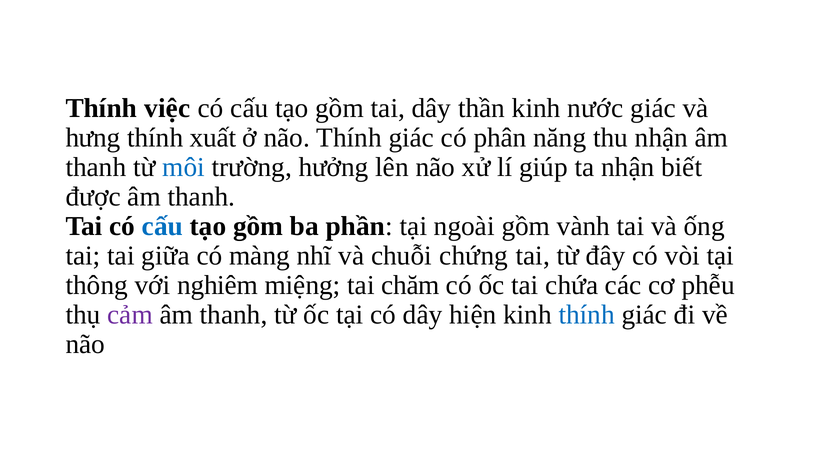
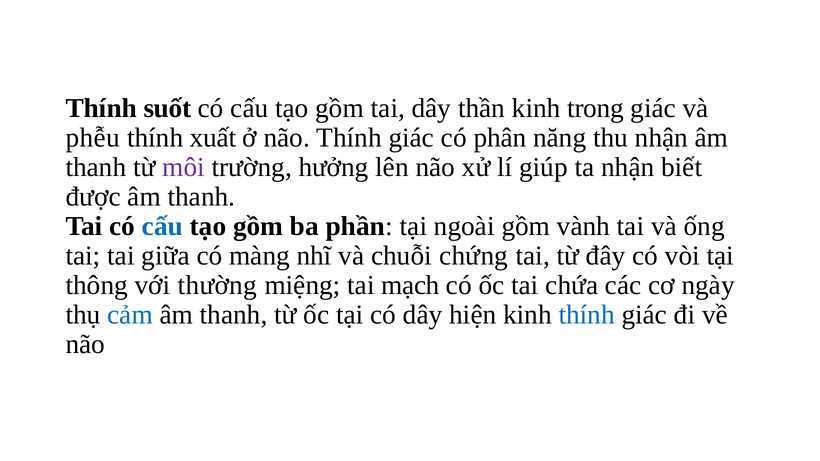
việc: việc -> suốt (167, 108)
nước: nước -> trong (596, 108)
hưng: hưng -> phễu (93, 138)
môi colour: blue -> purple (184, 167)
nghiêm: nghiêm -> thường (217, 285)
chăm: chăm -> mạch (410, 285)
phễu: phễu -> ngày (708, 285)
cảm colour: purple -> blue (130, 315)
